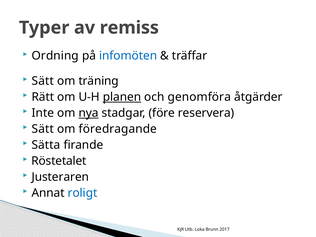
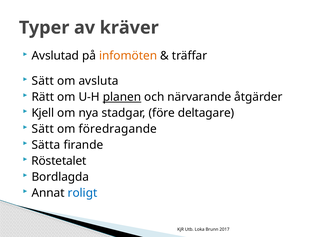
remiss: remiss -> kräver (129, 28)
Ordning: Ordning -> Avslutad (55, 56)
infomöten colour: blue -> orange (128, 56)
träning: träning -> avsluta (99, 81)
genomföra: genomföra -> närvarande (199, 97)
Inte: Inte -> Kjell (43, 113)
nya underline: present -> none (89, 113)
reservera: reservera -> deltagare (206, 113)
Justeraren: Justeraren -> Bordlagda (60, 177)
